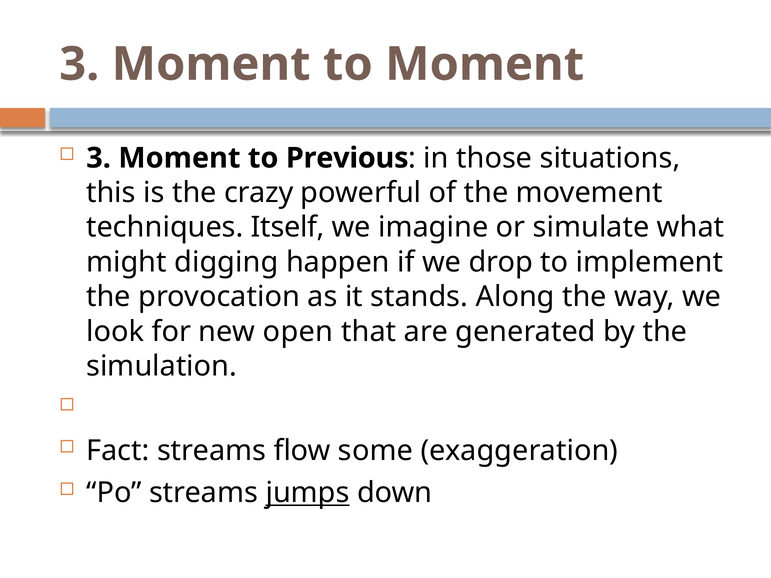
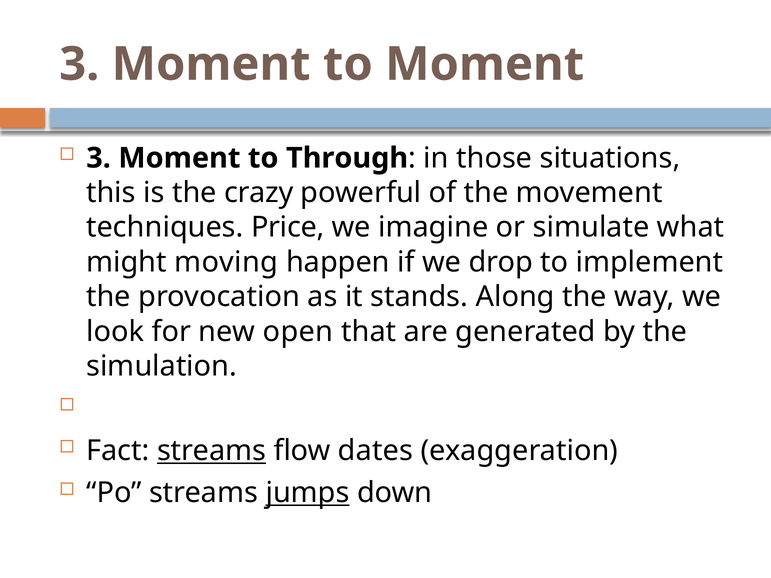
Previous: Previous -> Through (347, 158)
Itself: Itself -> Price (288, 228)
digging: digging -> moving (226, 262)
streams underline: none -> present (212, 451)
some: some -> dates (376, 451)
